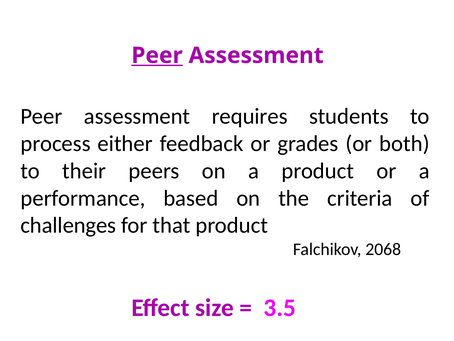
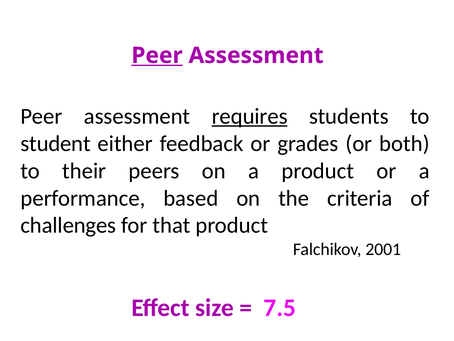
requires underline: none -> present (250, 116)
process: process -> student (56, 143)
2068: 2068 -> 2001 (383, 249)
3.5: 3.5 -> 7.5 (280, 307)
